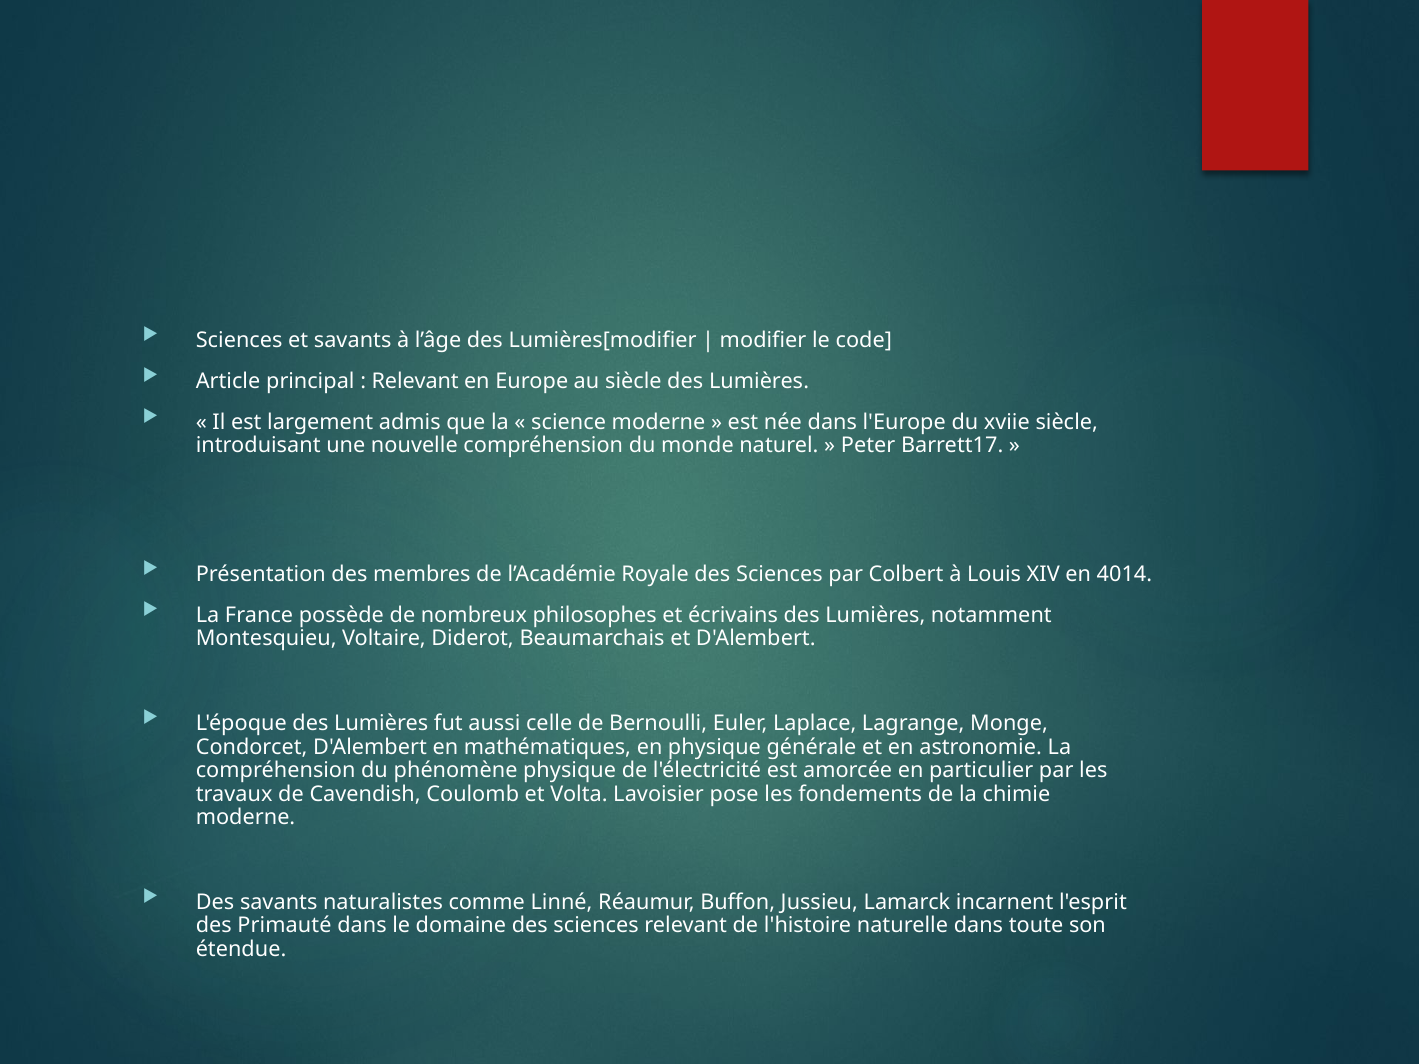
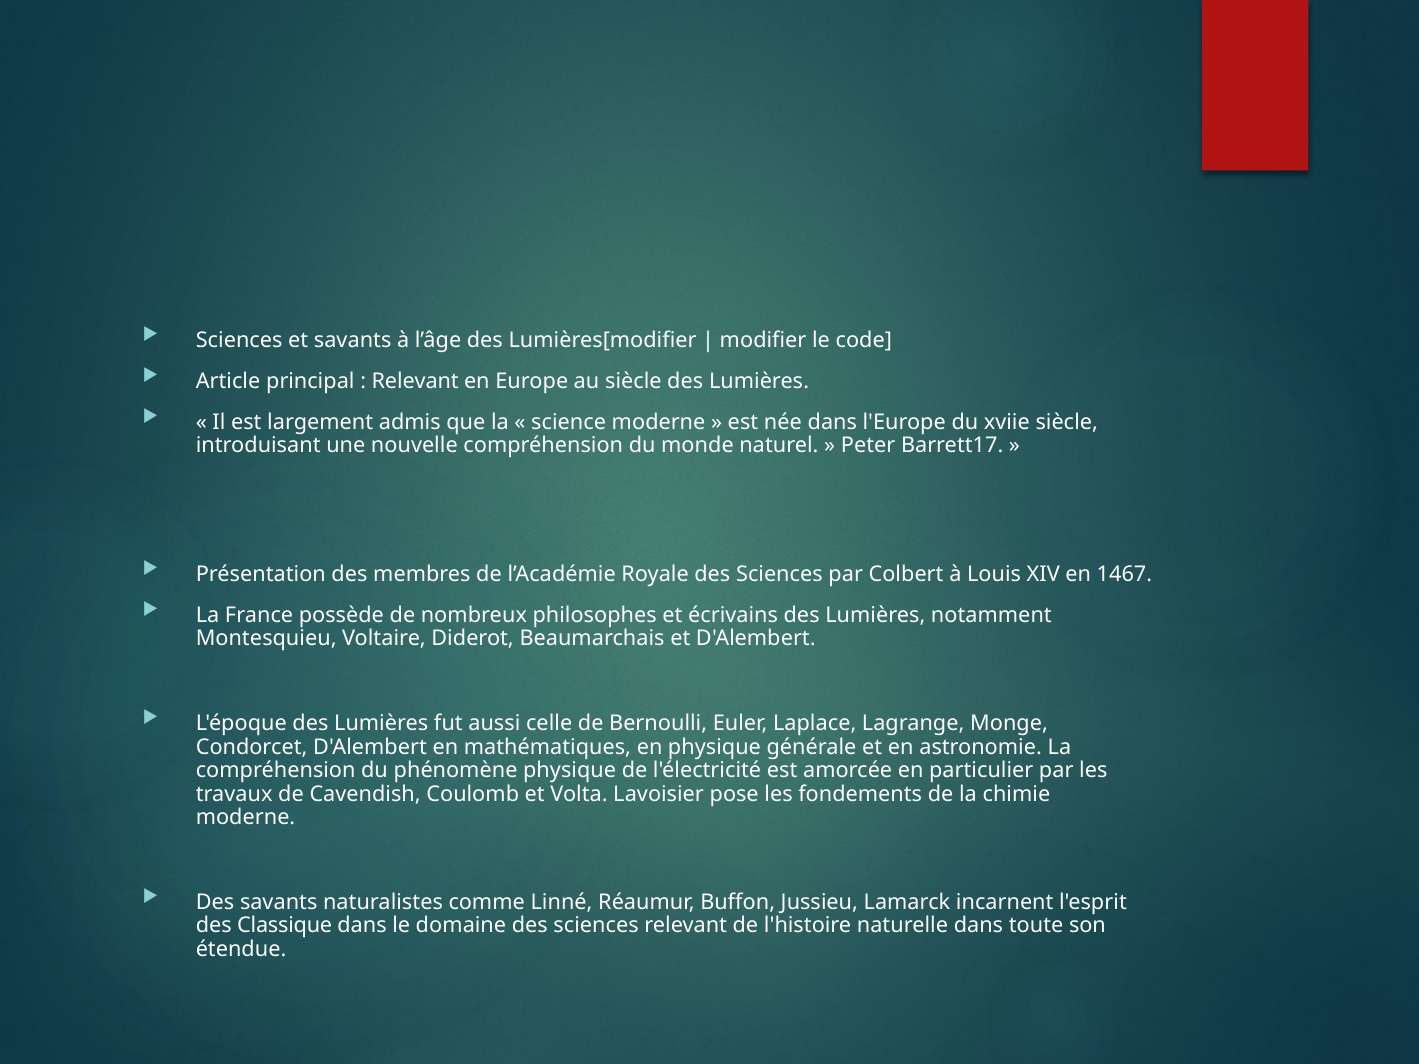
4014: 4014 -> 1467 (1124, 574)
Primauté: Primauté -> Classique (285, 926)
